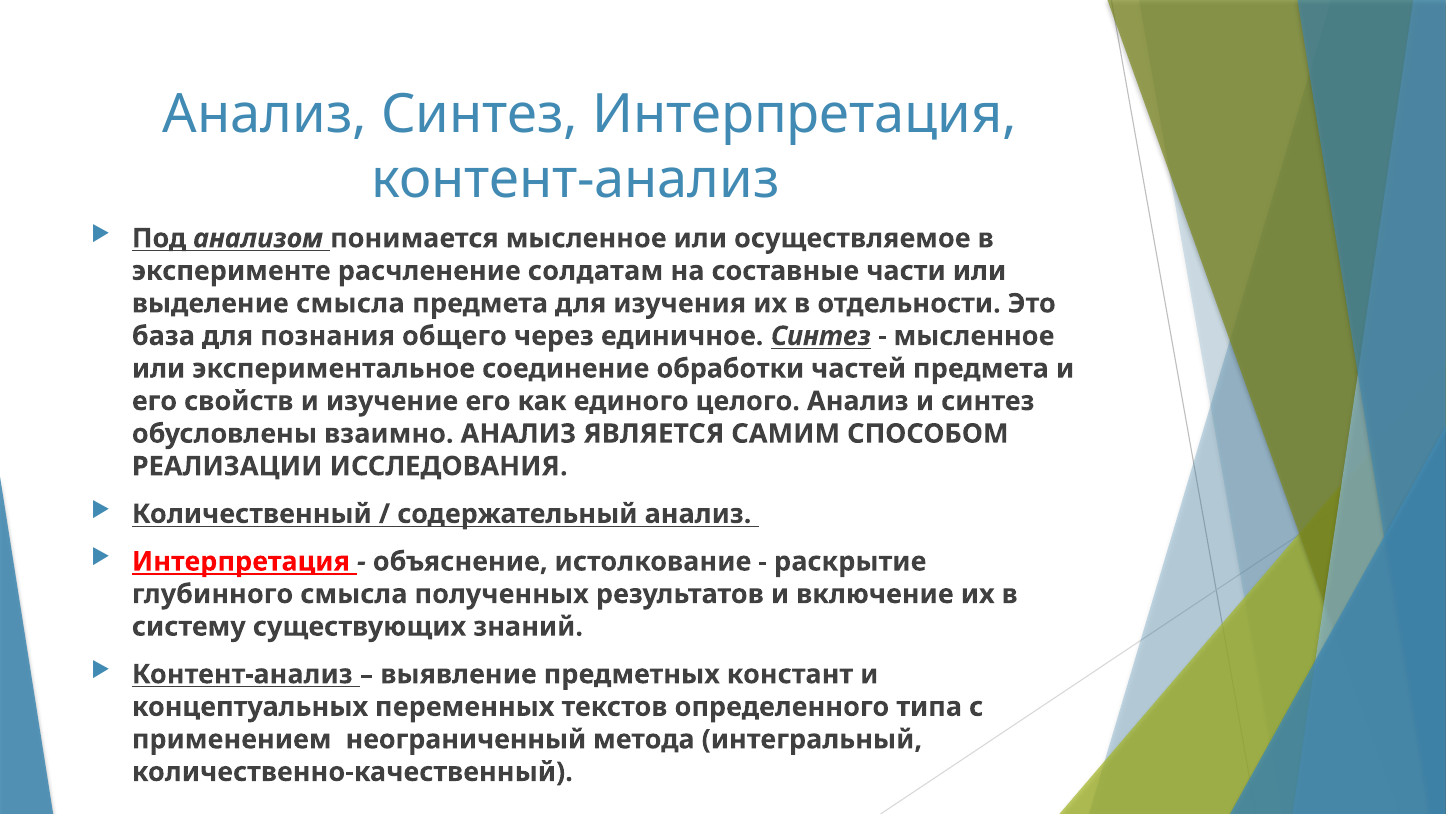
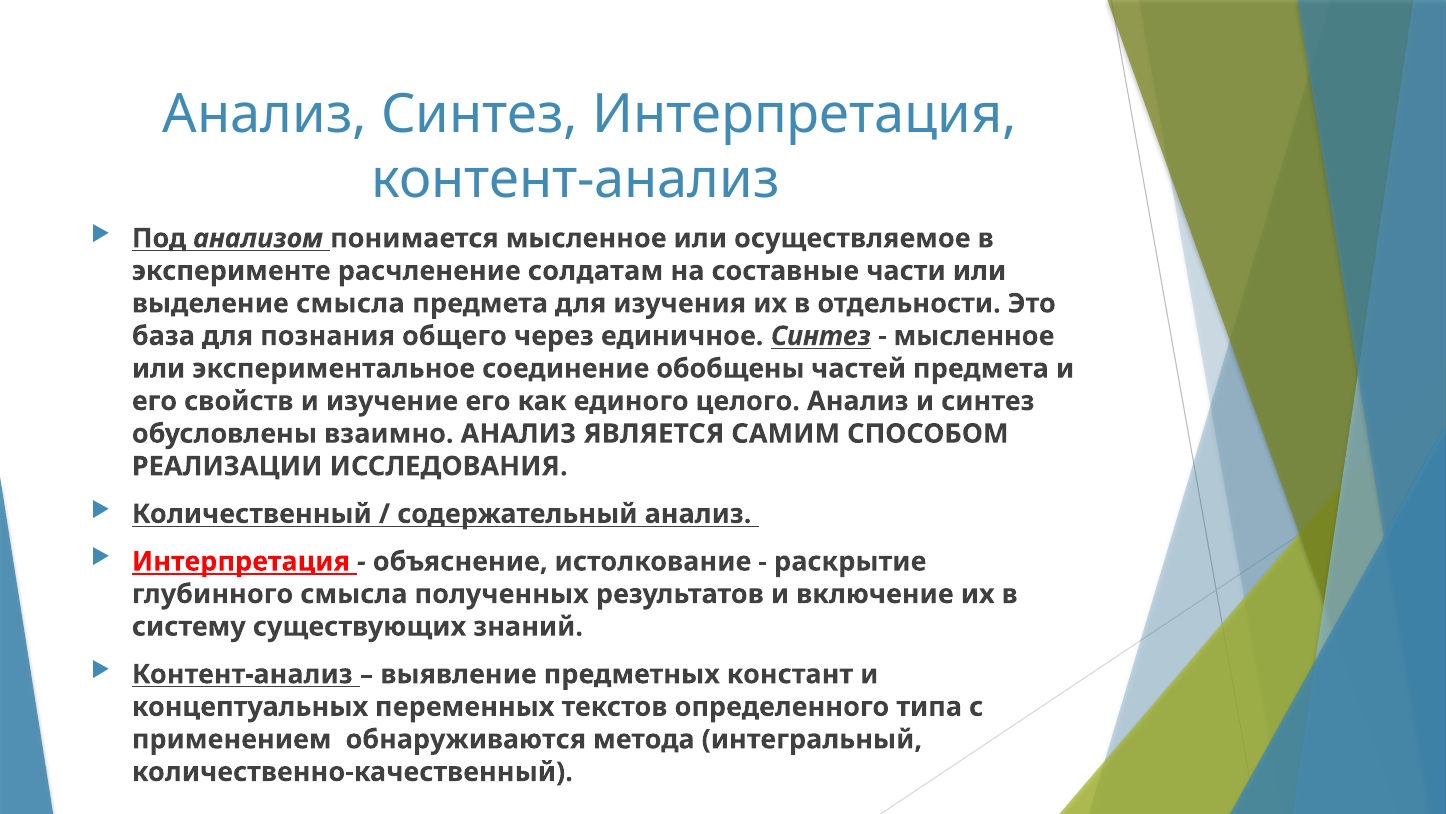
обработки: обработки -> обобщены (730, 368)
неограниченный: неограниченный -> обнаруживаются (466, 739)
